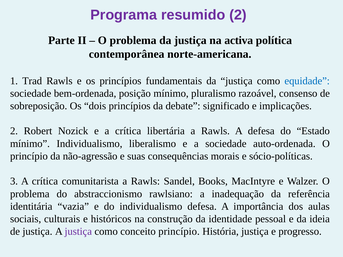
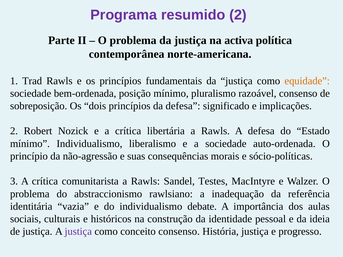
equidade colour: blue -> orange (307, 81)
da debate: debate -> defesa (183, 106)
Books: Books -> Testes (213, 181)
individualismo defesa: defesa -> debate (202, 207)
conceito princípio: princípio -> consenso (179, 232)
